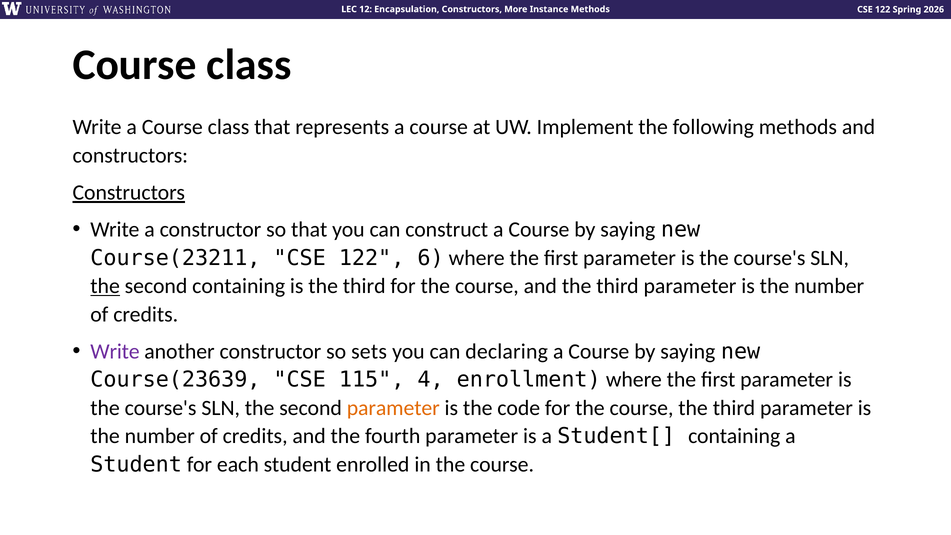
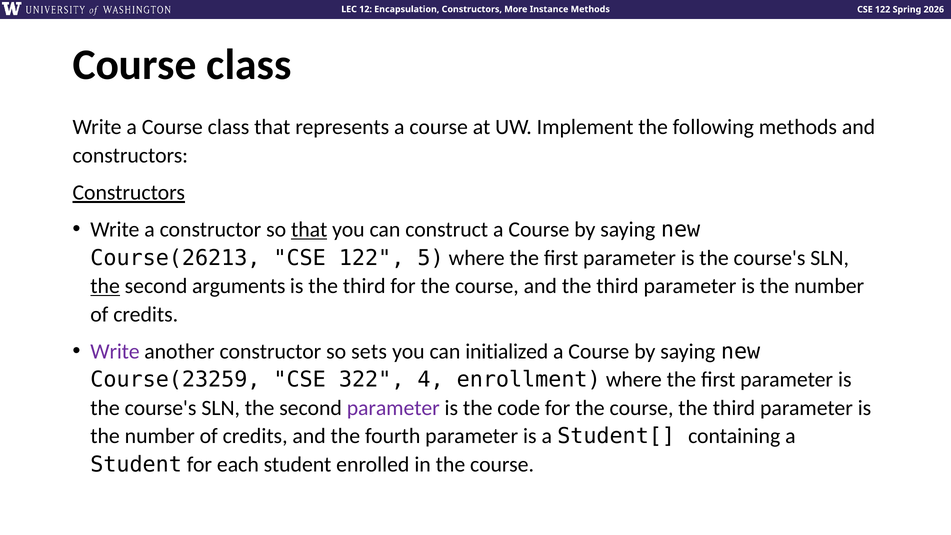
that underline: none -> present (309, 230)
Course(23211: Course(23211 -> Course(26213 (175, 258)
6: 6 -> 5 (431, 258)
second containing: containing -> arguments (239, 286)
declaring: declaring -> initialized (507, 351)
Course(23639: Course(23639 -> Course(23259 (175, 380)
115: 115 -> 322 (372, 380)
parameter colour: orange -> purple (393, 408)
